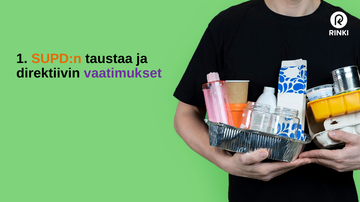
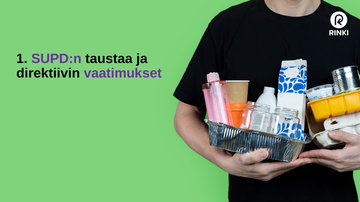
SUPD:n colour: orange -> purple (56, 59)
